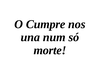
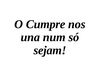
morte: morte -> sejam (50, 50)
